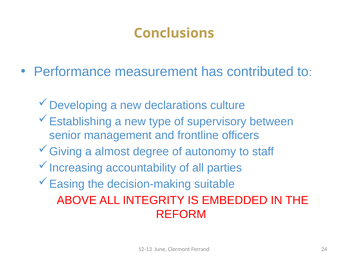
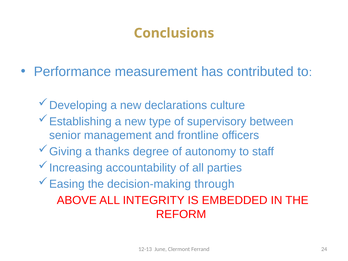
almost: almost -> thanks (112, 152)
suitable: suitable -> through (214, 184)
